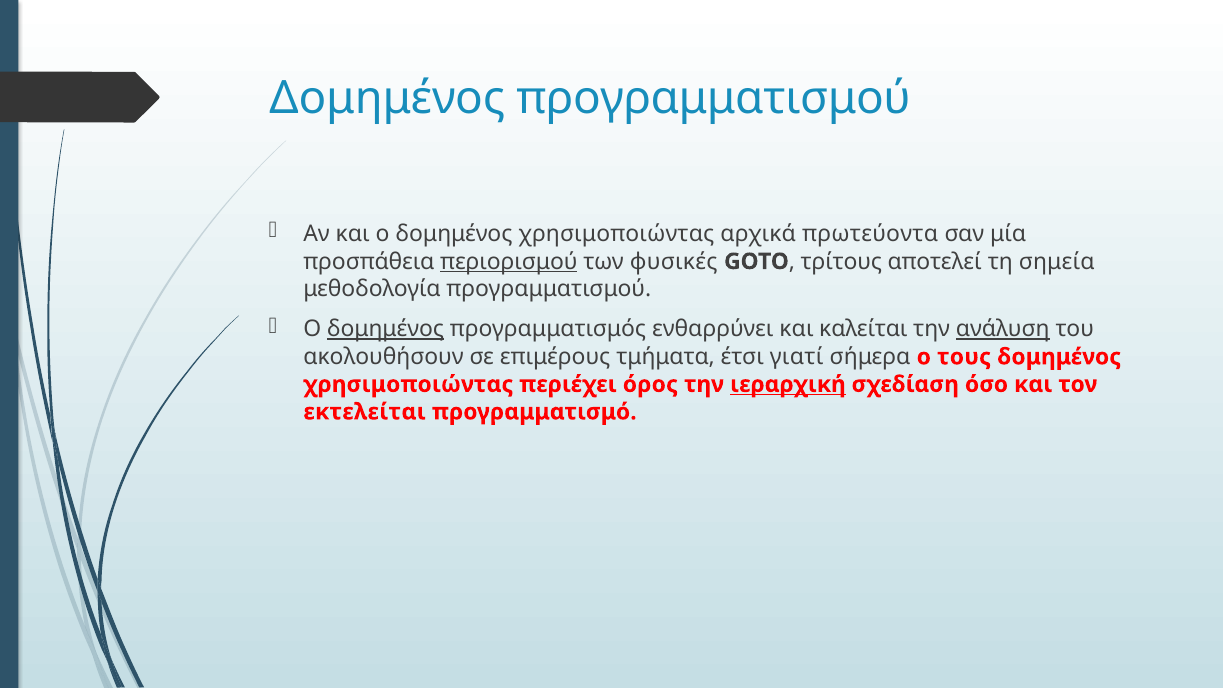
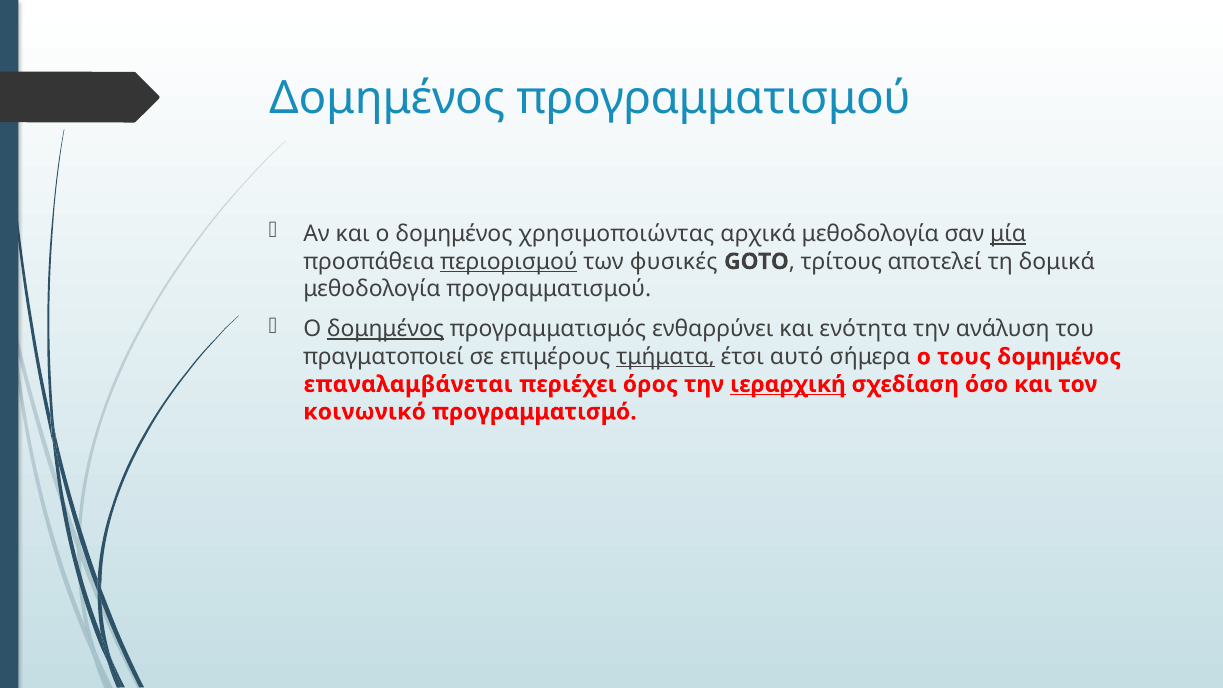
αρχικά πρωτεύοντα: πρωτεύοντα -> μεθοδολογία (870, 234)
μία underline: none -> present (1008, 234)
σημεία: σημεία -> δομικά (1057, 262)
καλείται: καλείται -> ενότητα (863, 329)
ανάλυση underline: present -> none (1003, 329)
ακολουθήσουν: ακολουθήσουν -> πραγματοποιεί (384, 357)
τμήματα underline: none -> present (666, 357)
γιατί: γιατί -> αυτό (797, 357)
χρησιμοποιώντας: χρησιμοποιώντας -> επαναλαμβάνεται (408, 384)
εκτελείται: εκτελείται -> κοινωνικό (365, 412)
